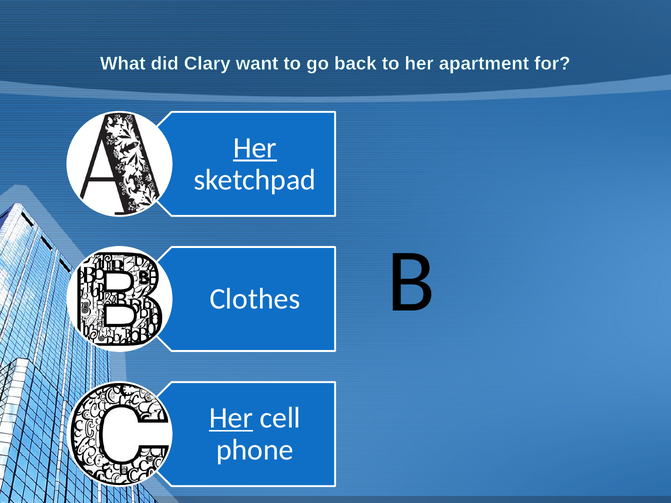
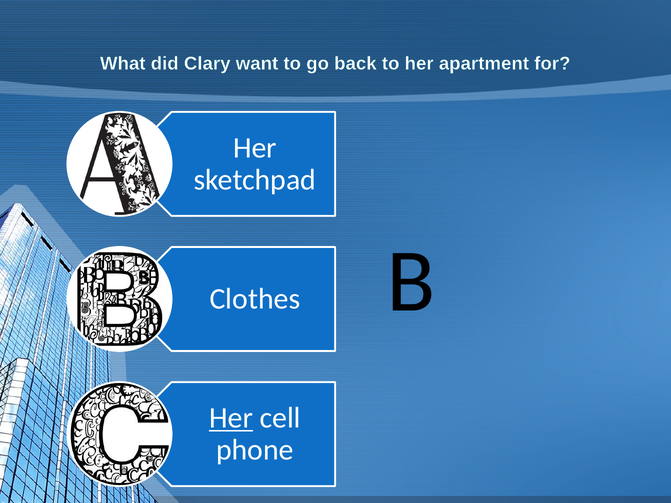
Her underline: present -> none (255, 148)
